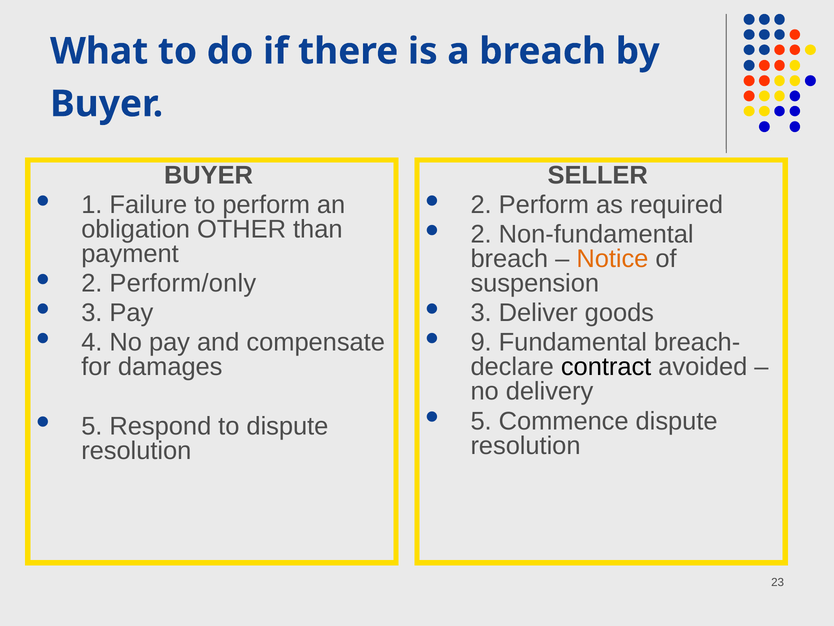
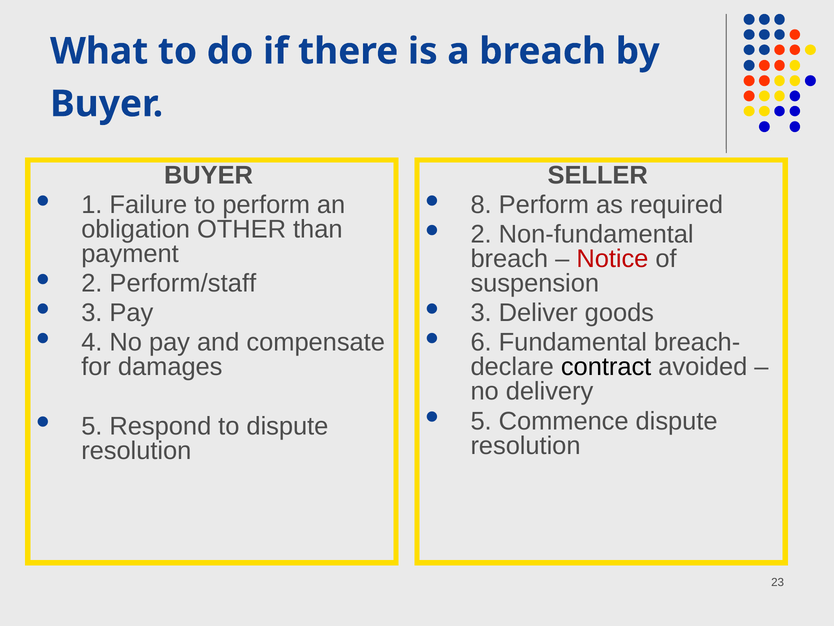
2: 2 -> 8 (481, 205)
Notice colour: orange -> red (612, 259)
Perform/only: Perform/only -> Perform/staff (183, 283)
9: 9 -> 6 (481, 342)
